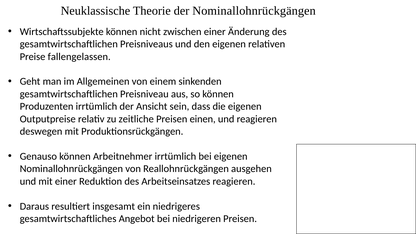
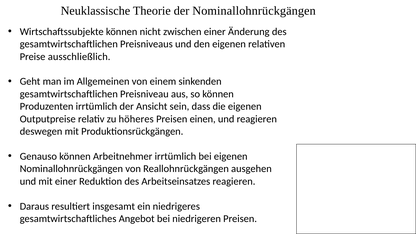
fallengelassen: fallengelassen -> ausschließlich (79, 57)
zeitliche: zeitliche -> höheres (136, 119)
